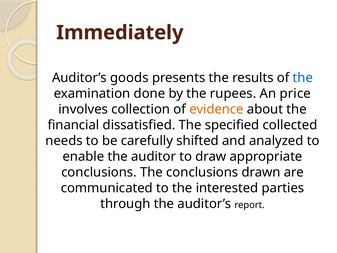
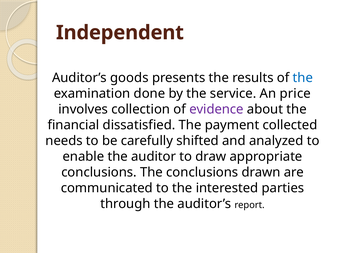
Immediately: Immediately -> Independent (120, 33)
rupees: rupees -> service (233, 94)
evidence colour: orange -> purple (216, 109)
specified: specified -> payment (232, 125)
